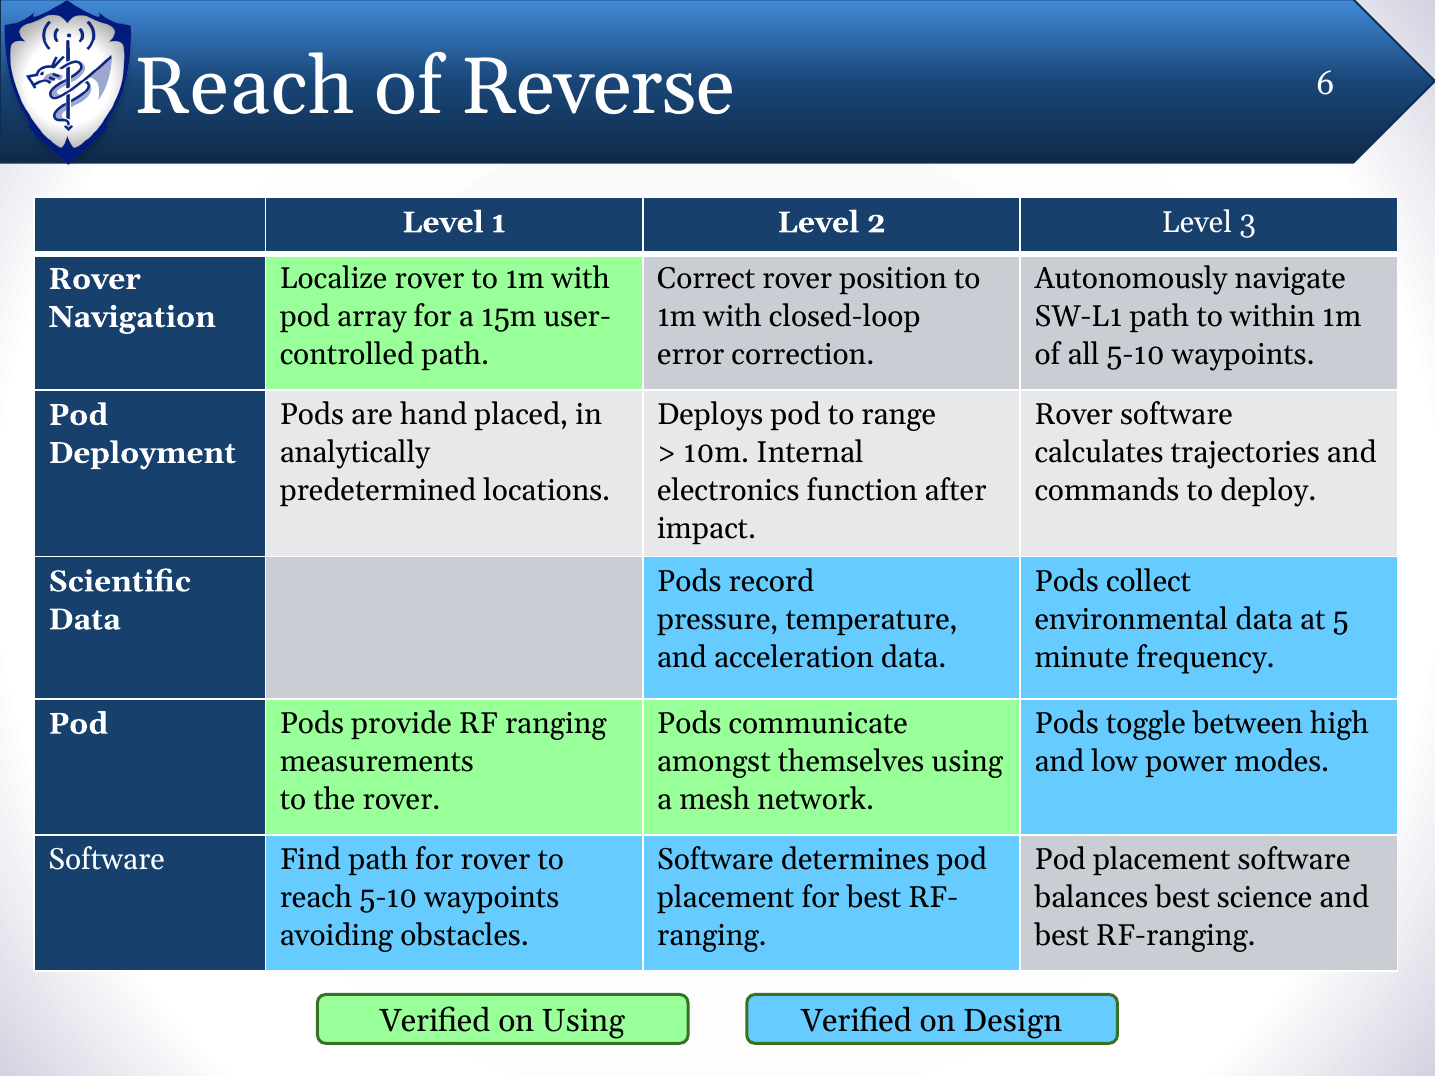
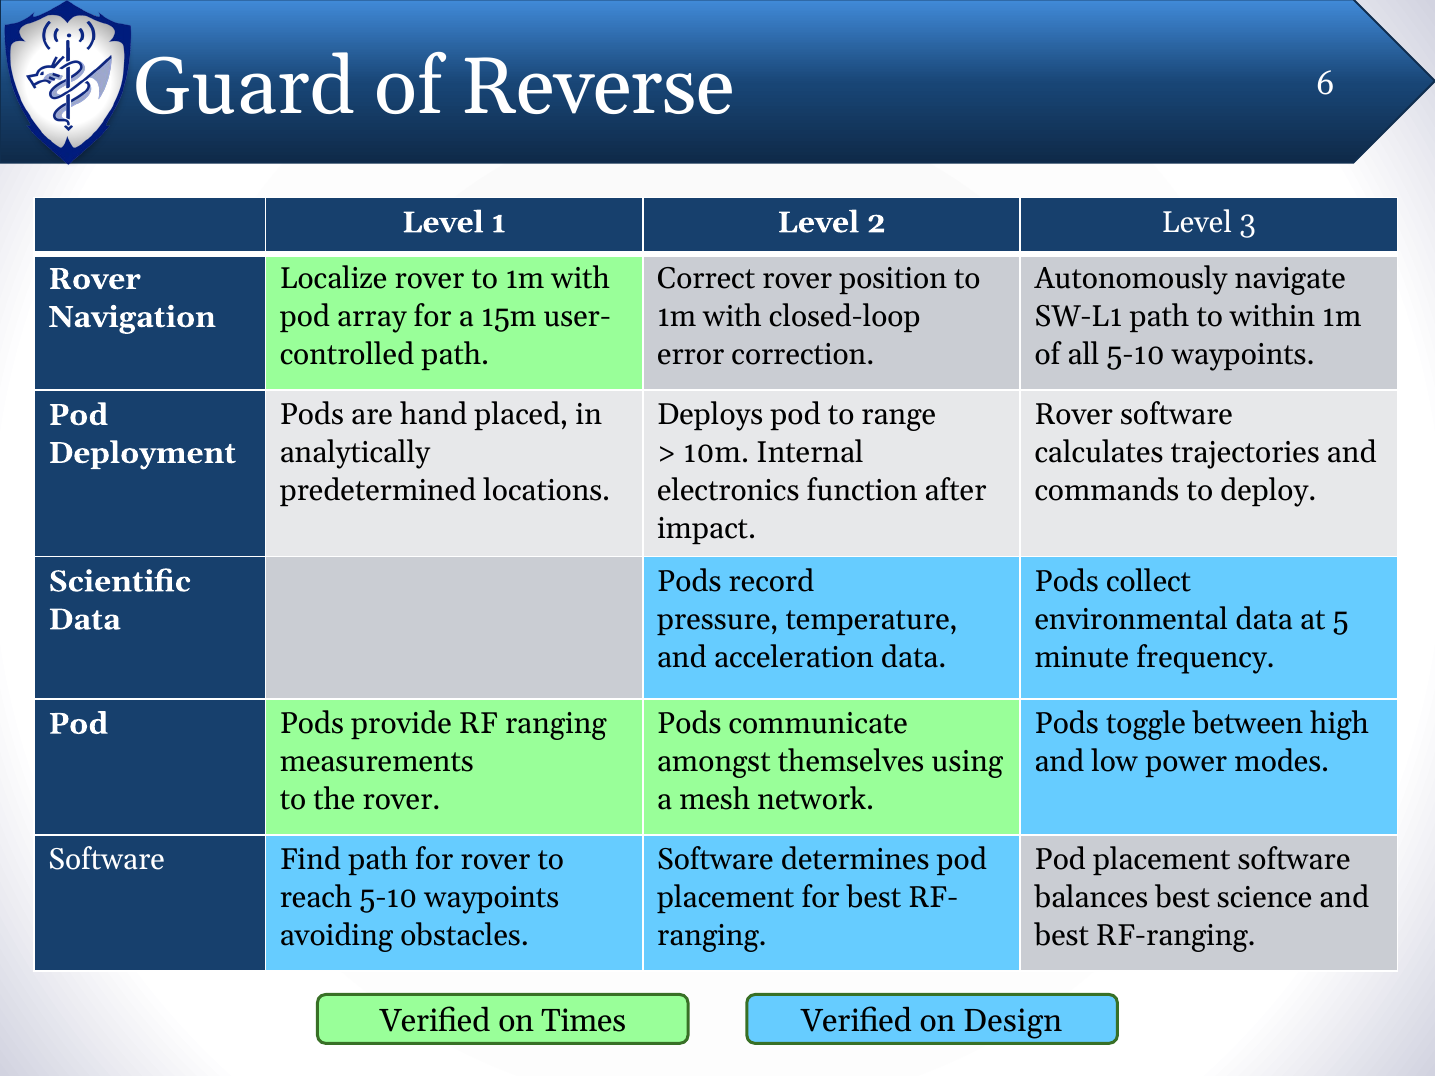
Reach: Reach -> Guard (245, 87)
on Using: Using -> Times (584, 1021)
